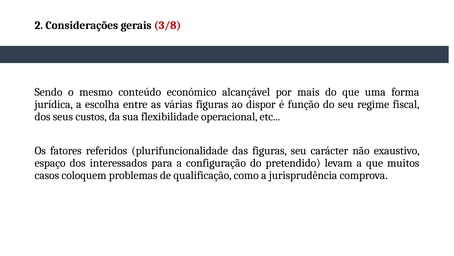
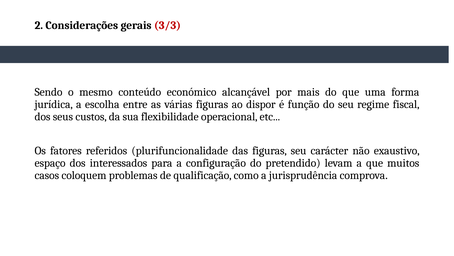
3/8: 3/8 -> 3/3 (168, 25)
